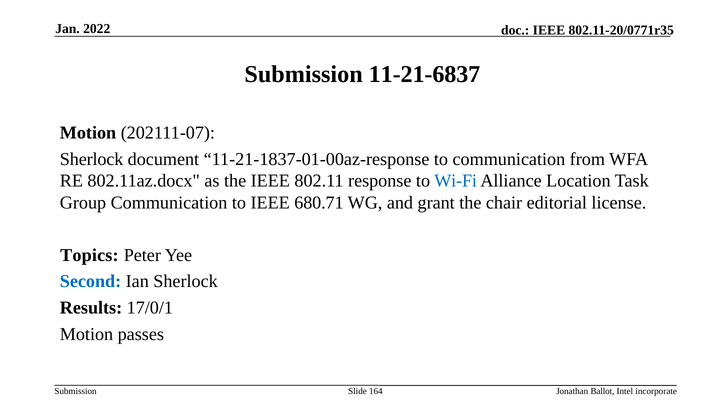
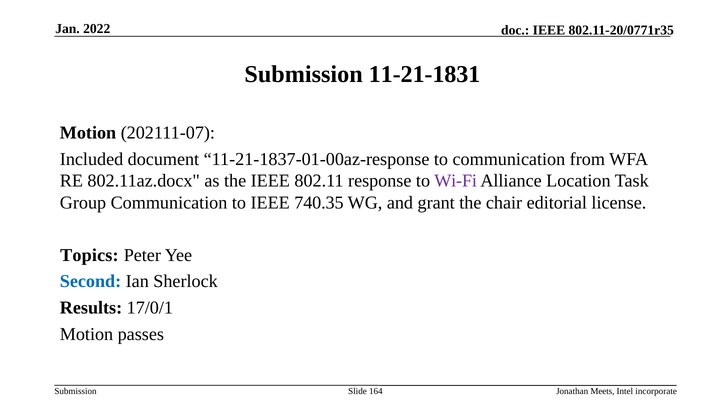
11-21-6837: 11-21-6837 -> 11-21-1831 (425, 74)
Sherlock: Sherlock -> Included (92, 159)
Wi-Fi colour: blue -> purple (456, 181)
680.71: 680.71 -> 740.35 (319, 202)
Ballot: Ballot -> Meets (602, 391)
